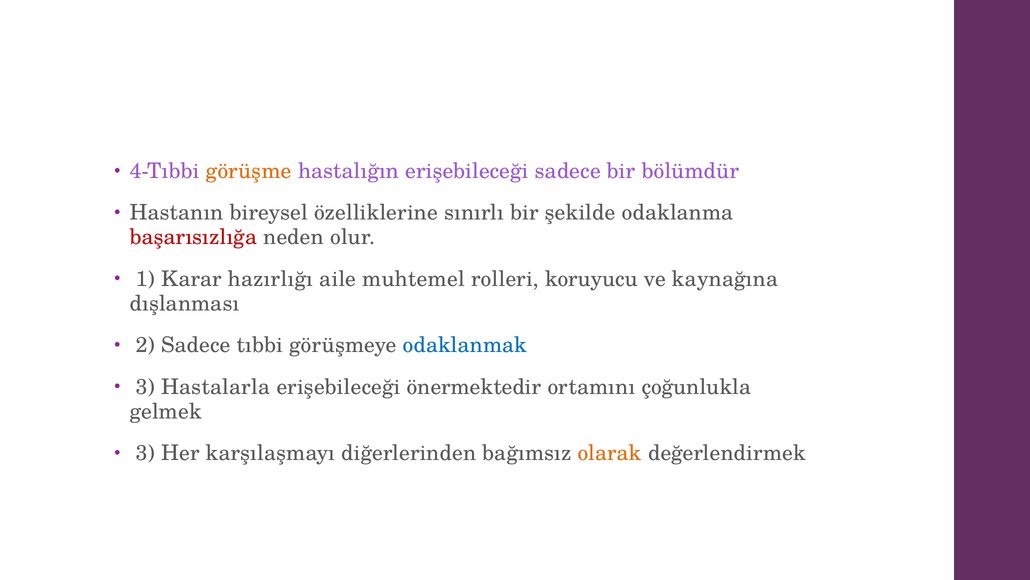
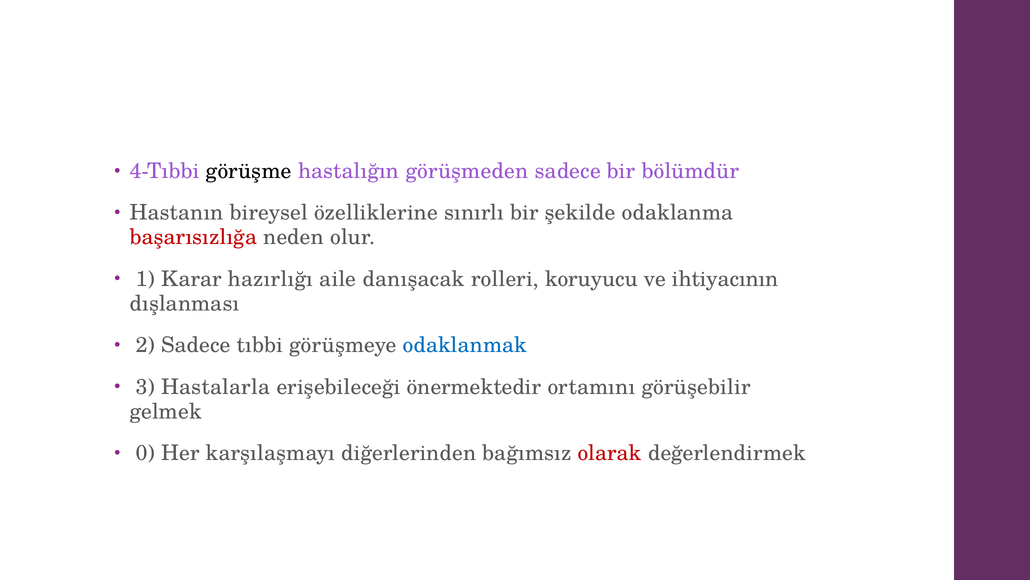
görüşme colour: orange -> black (249, 171)
hastalığın erişebileceği: erişebileceği -> görüşmeden (467, 171)
muhtemel: muhtemel -> danışacak (414, 279)
kaynağına: kaynağına -> ihtiyacının (725, 279)
çoğunlukla: çoğunlukla -> görüşebilir (696, 386)
3: 3 -> 0 (145, 453)
olarak colour: orange -> red (610, 453)
